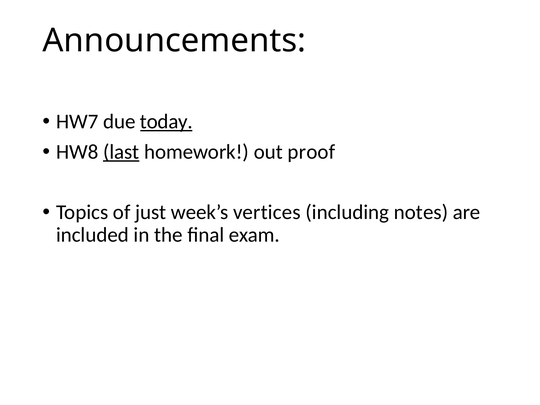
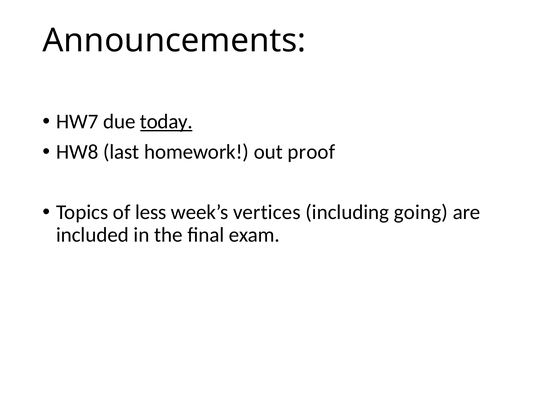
last underline: present -> none (121, 152)
just: just -> less (151, 212)
notes: notes -> going (421, 212)
